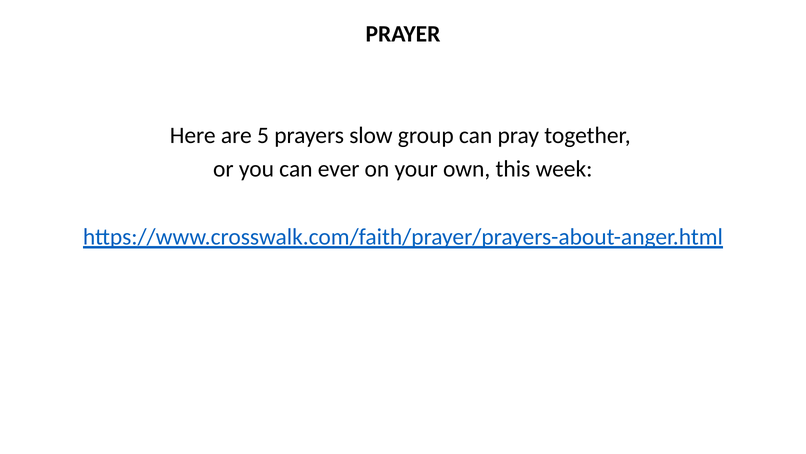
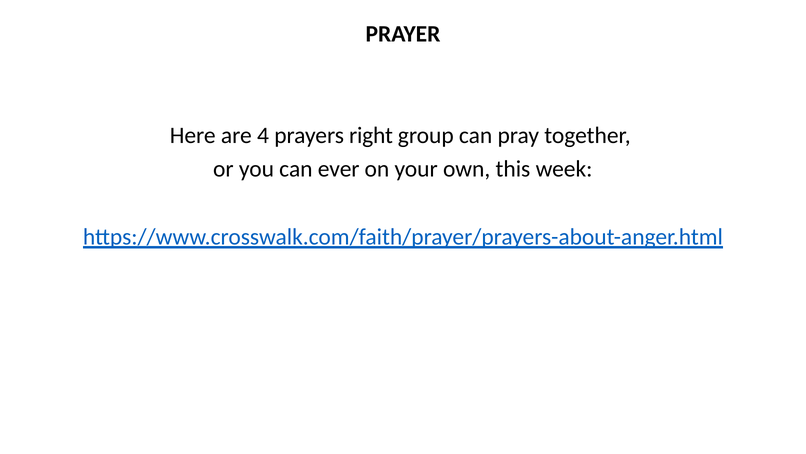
5: 5 -> 4 (263, 135)
slow: slow -> right (371, 135)
